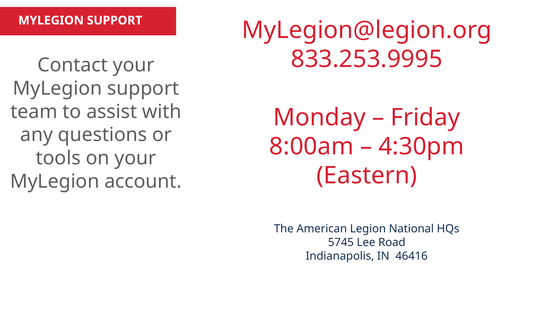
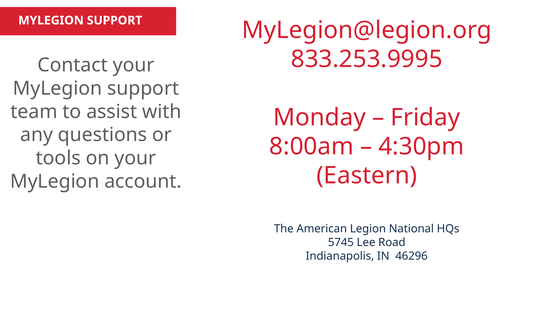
46416: 46416 -> 46296 (412, 256)
